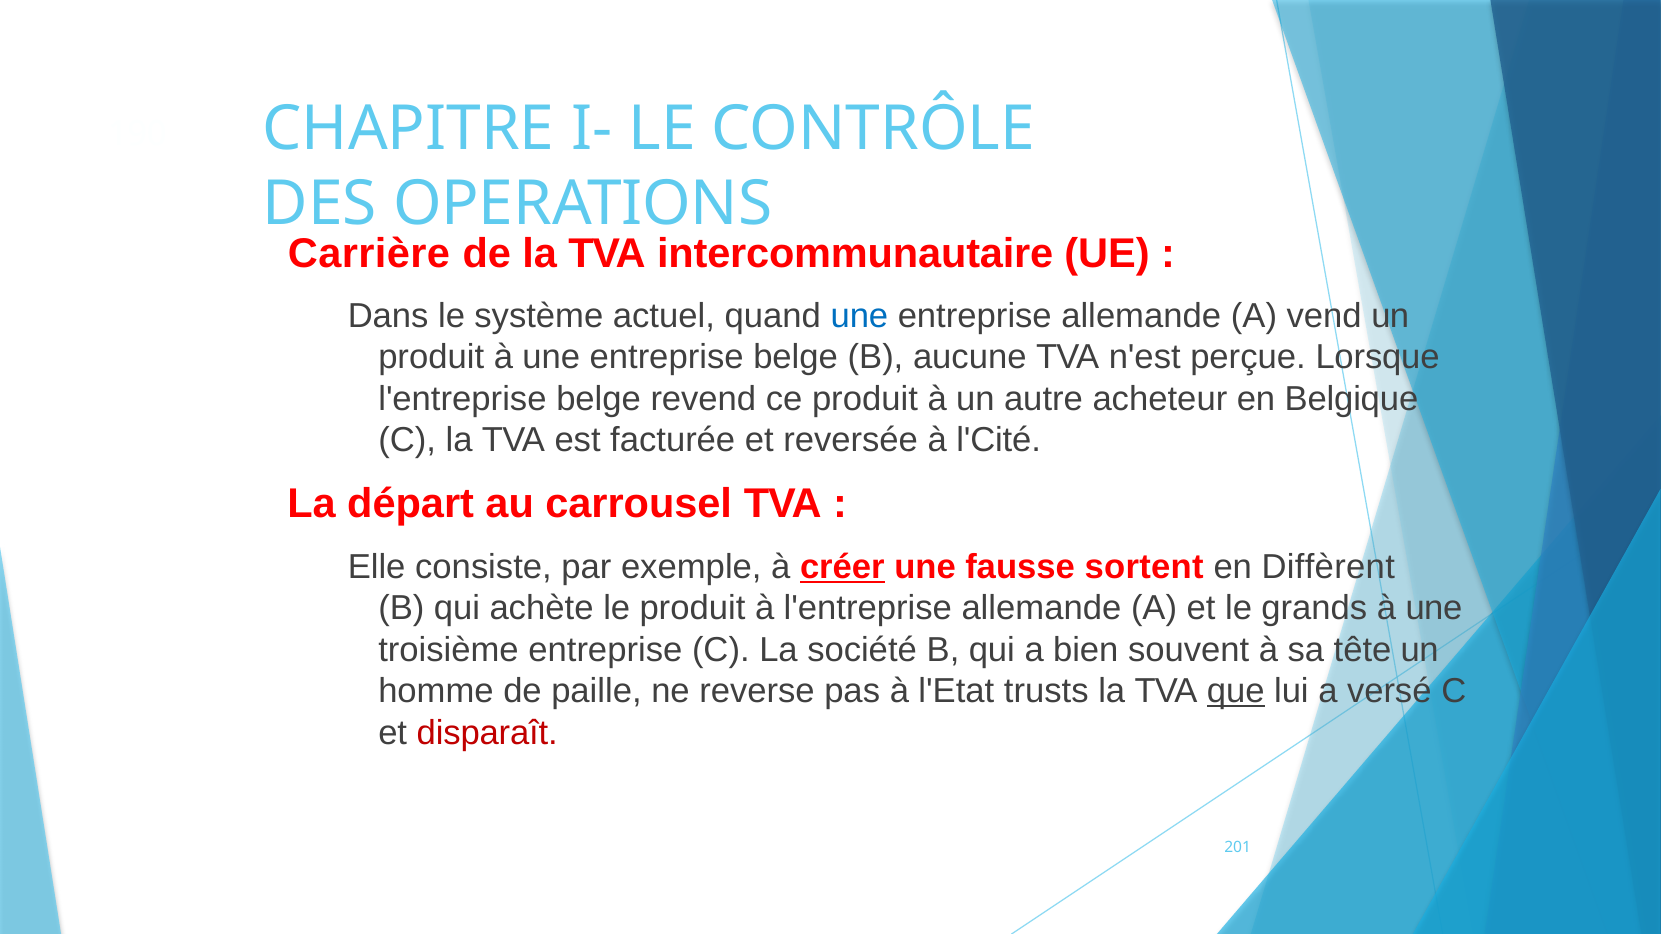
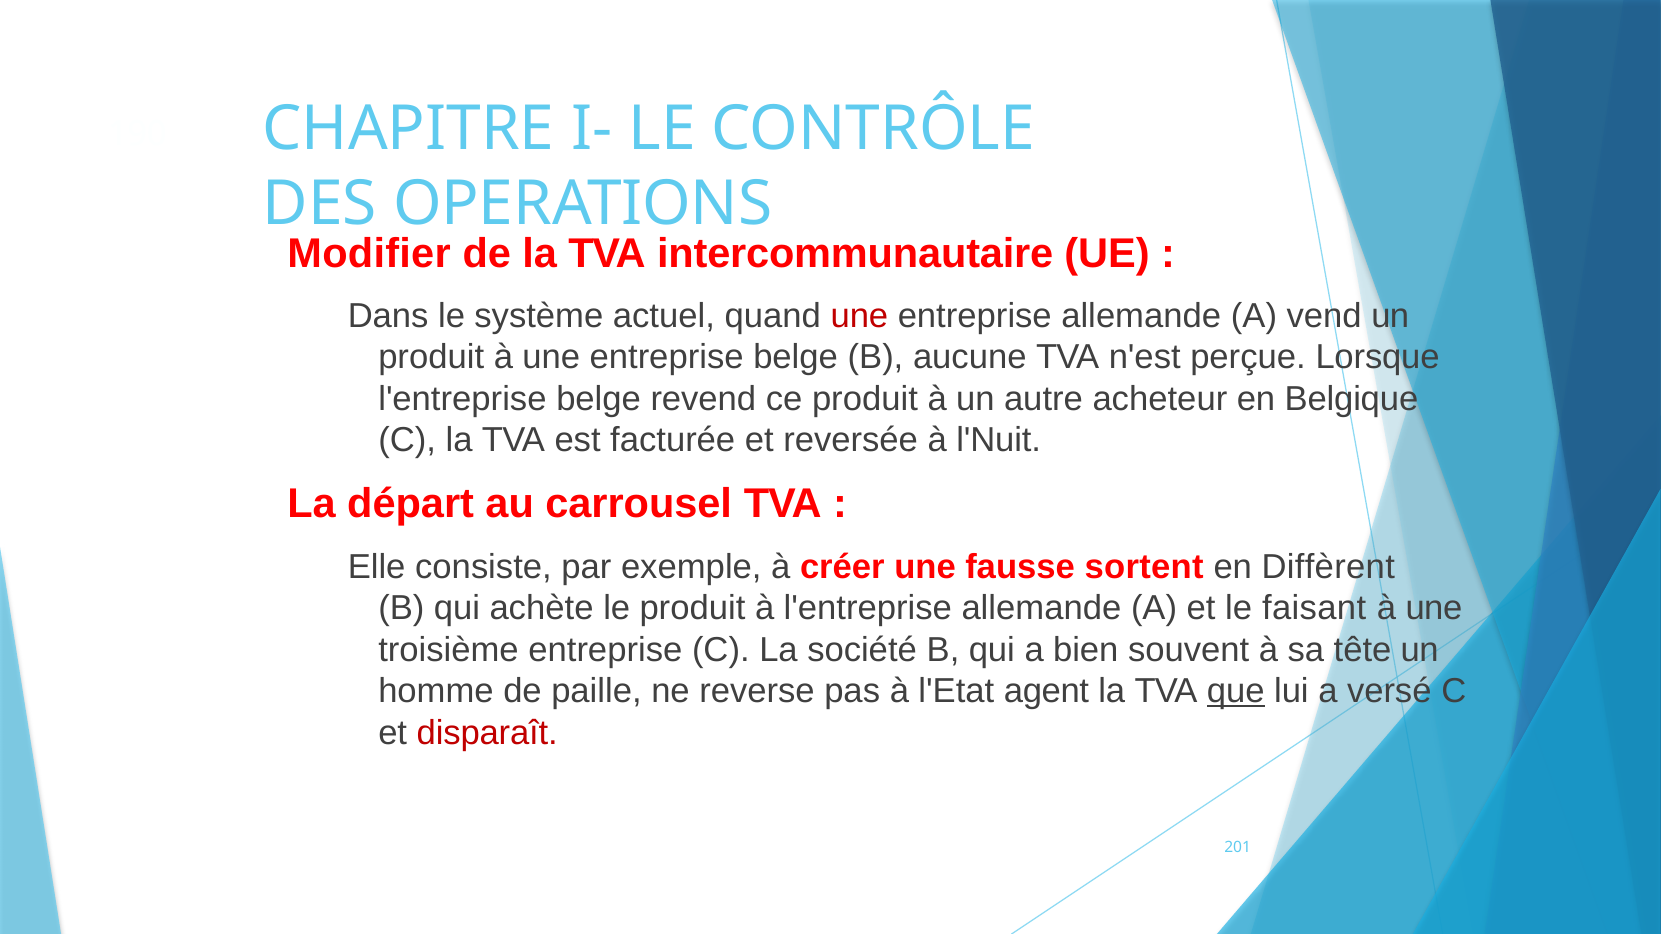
Carrière: Carrière -> Modifier (369, 254)
une colour: blue -> red (859, 316)
l'Cité: l'Cité -> l'Nuit (999, 441)
créer underline: present -> none (842, 567)
grands: grands -> faisant (1314, 608)
trusts: trusts -> agent (1046, 691)
